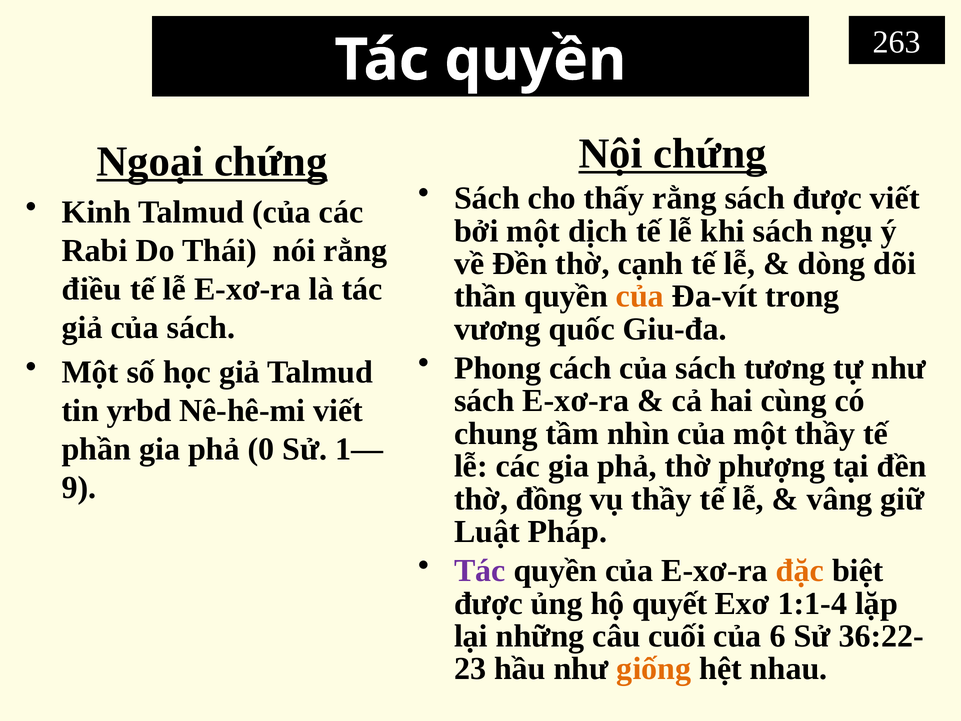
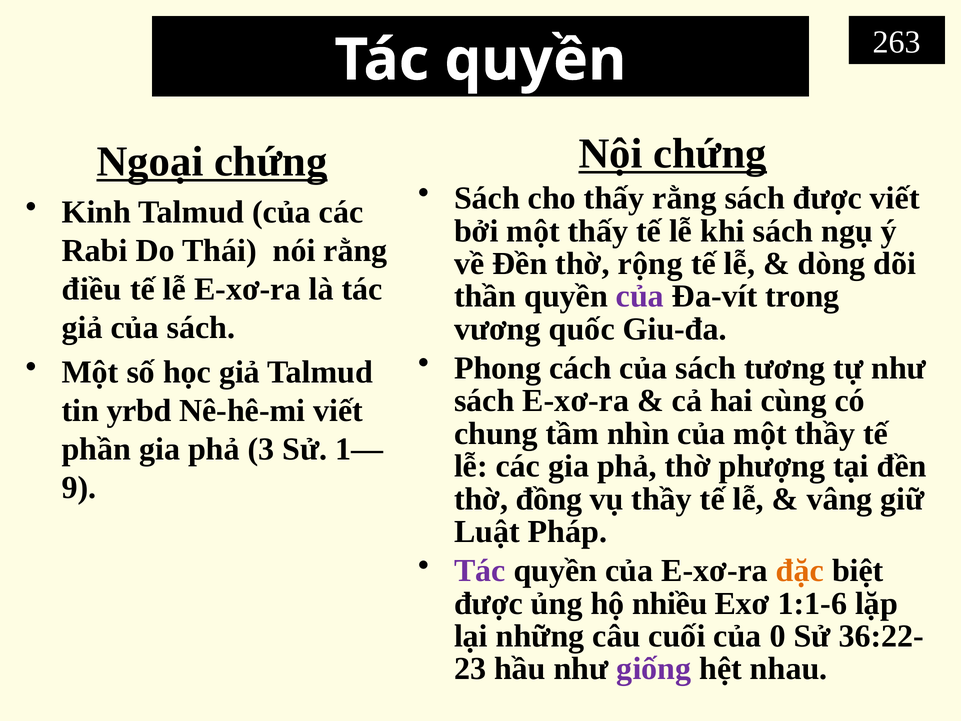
một dịch: dịch -> thấy (598, 231)
cạnh: cạnh -> rộng (650, 264)
của colour: orange -> purple (640, 296)
0: 0 -> 3 (261, 449)
quyết: quyết -> nhiều (670, 603)
1:1-4: 1:1-4 -> 1:1-6 (812, 603)
6: 6 -> 0 (778, 636)
giống colour: orange -> purple (654, 669)
